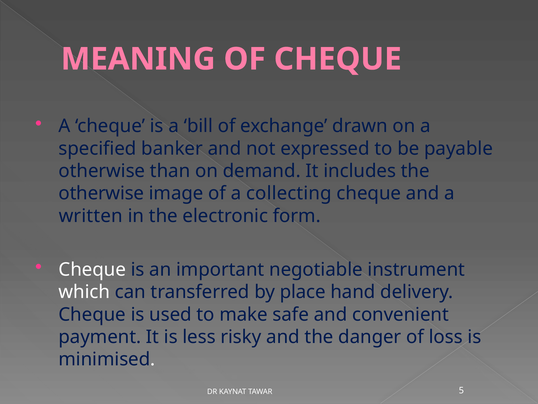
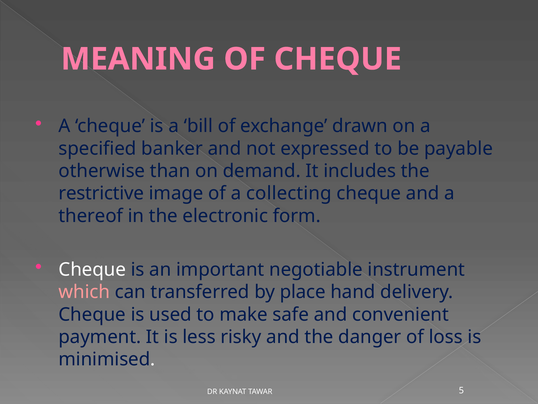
otherwise: otherwise -> restrictive (101, 193)
written: written -> thereof (91, 216)
which colour: white -> pink (84, 292)
